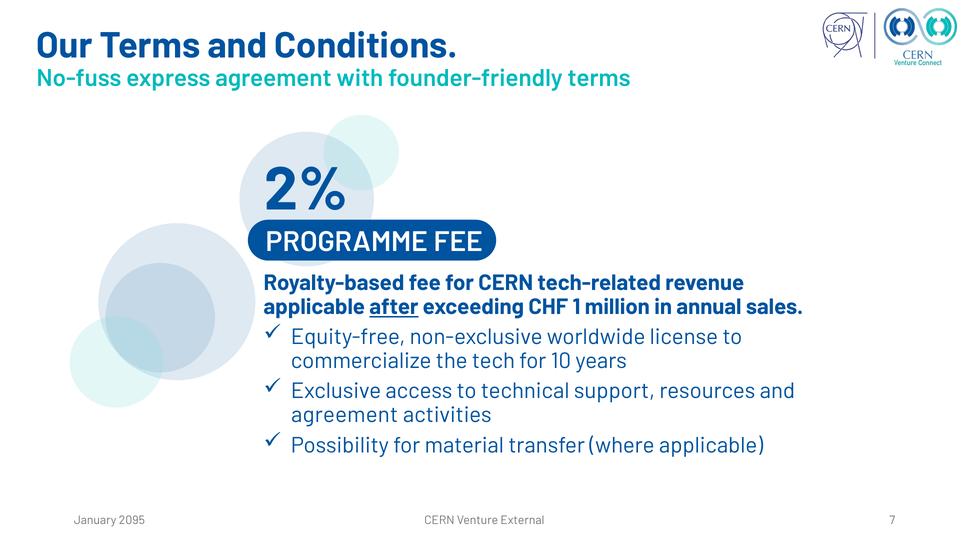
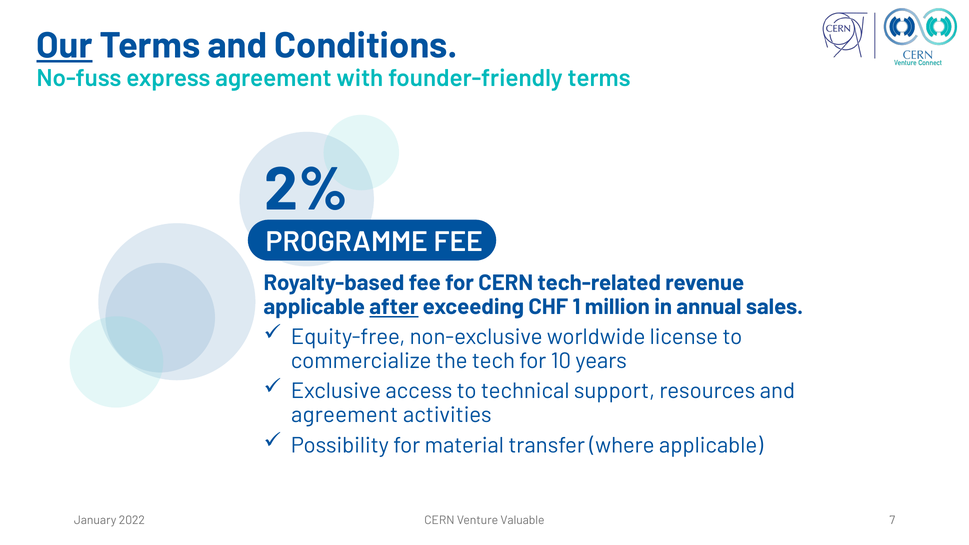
Our underline: none -> present (65, 46)
2095: 2095 -> 2022 (132, 521)
External: External -> Valuable (522, 521)
